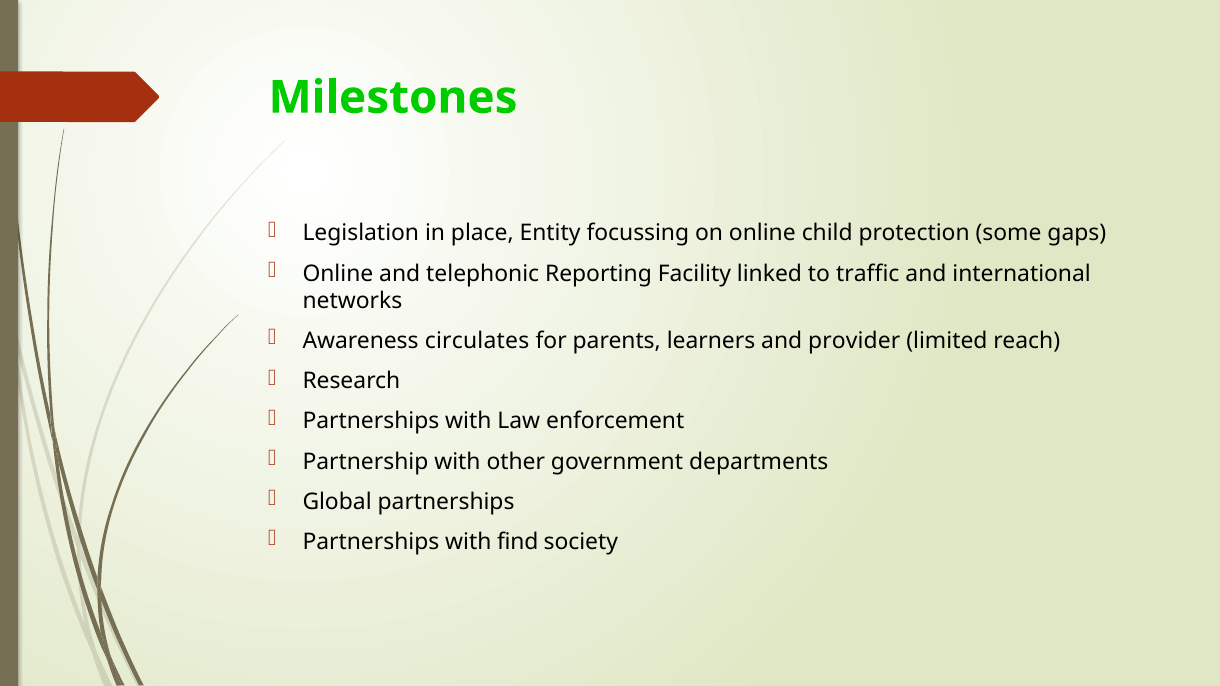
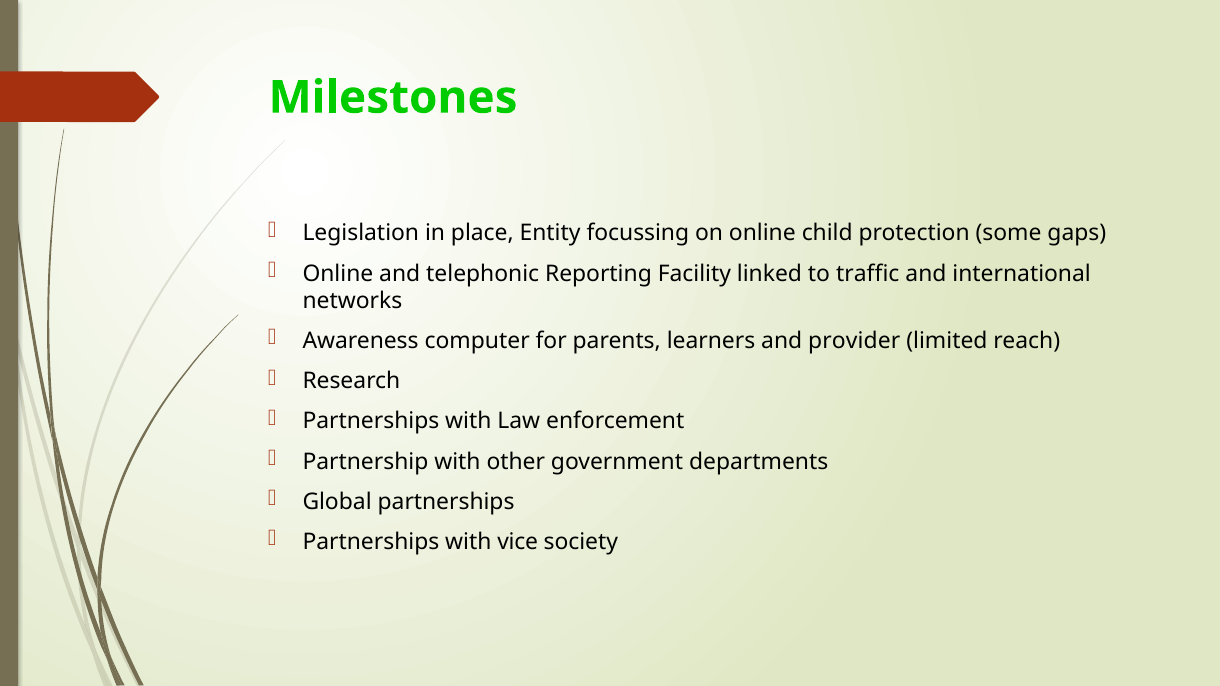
circulates: circulates -> computer (477, 341)
find: find -> vice (518, 542)
